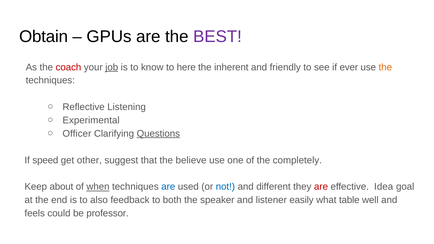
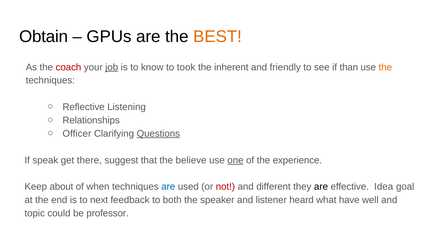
BEST colour: purple -> orange (217, 37)
here: here -> took (186, 67)
ever: ever -> than (349, 67)
Experimental: Experimental -> Relationships (91, 120)
speed: speed -> speak (45, 160)
other: other -> there (89, 160)
one underline: none -> present (235, 160)
completely: completely -> experience (297, 160)
when underline: present -> none (98, 187)
not colour: blue -> red (225, 187)
are colour: red -> black (321, 187)
also: also -> next (99, 200)
easily: easily -> heard (302, 200)
table: table -> have (349, 200)
feels: feels -> topic (35, 213)
